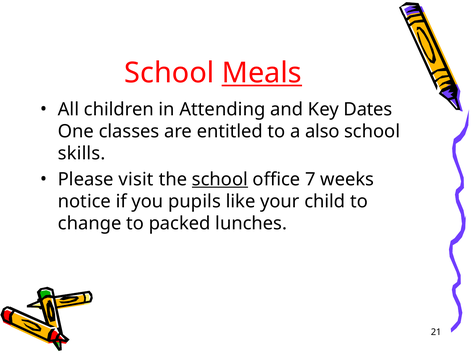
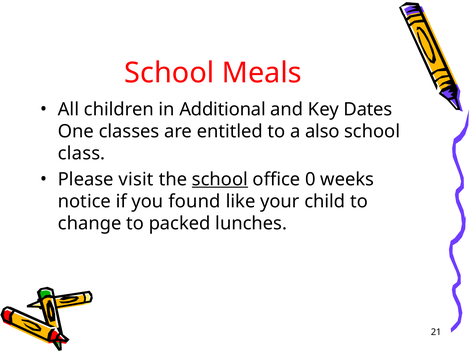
Meals underline: present -> none (262, 73)
Attending: Attending -> Additional (223, 109)
skills: skills -> class (82, 153)
7: 7 -> 0 (310, 179)
pupils: pupils -> found (194, 201)
